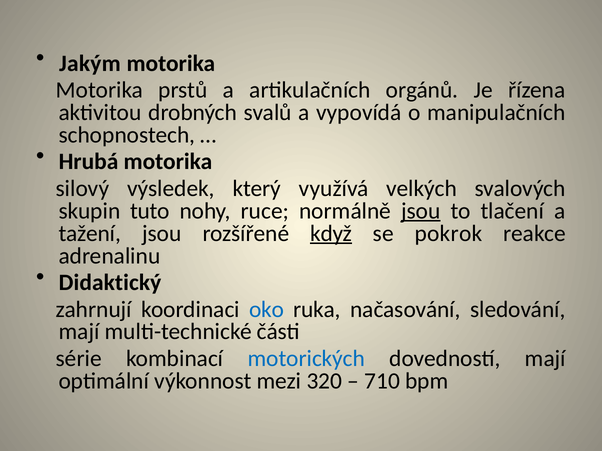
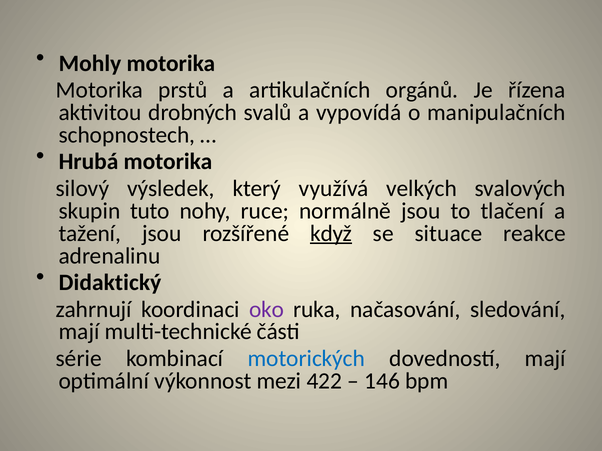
Jakým: Jakým -> Mohly (90, 63)
jsou underline: present -> none (421, 211)
pokrok: pokrok -> situace (449, 234)
oko colour: blue -> purple (267, 310)
320: 320 -> 422 (324, 381)
710: 710 -> 146 (382, 381)
